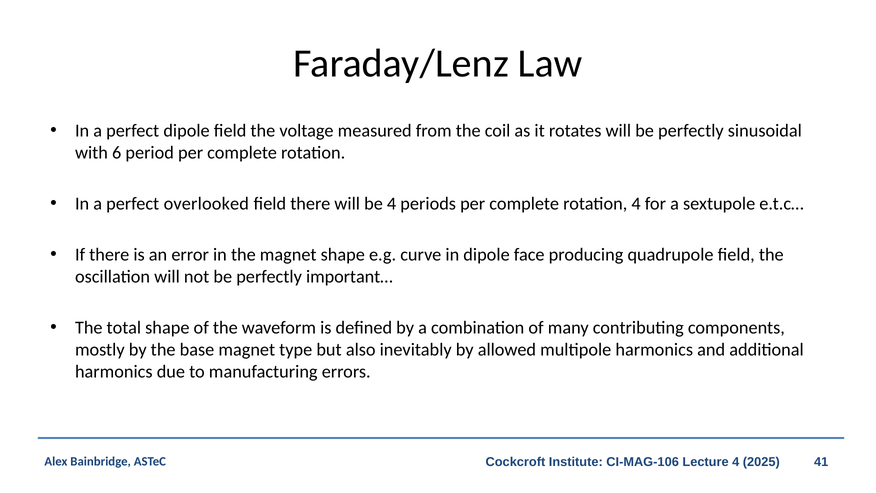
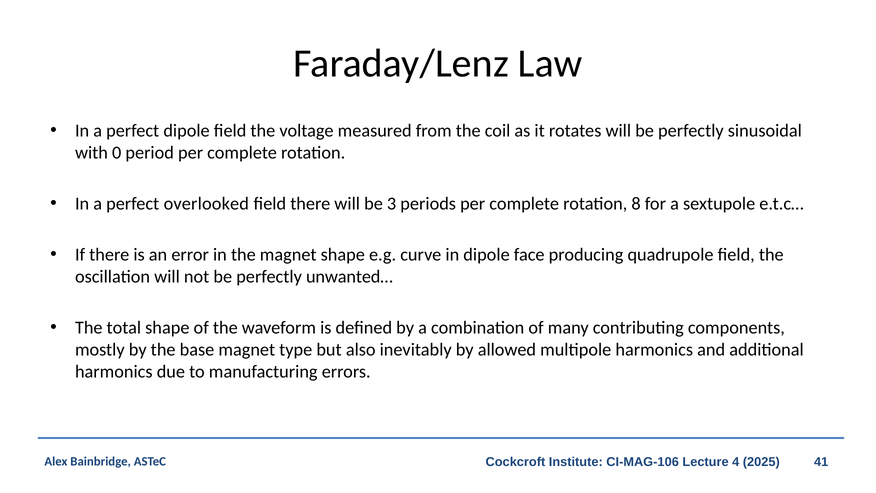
6: 6 -> 0 (117, 152)
be 4: 4 -> 3 (392, 204)
rotation 4: 4 -> 8 (636, 204)
important…: important… -> unwanted… (349, 277)
